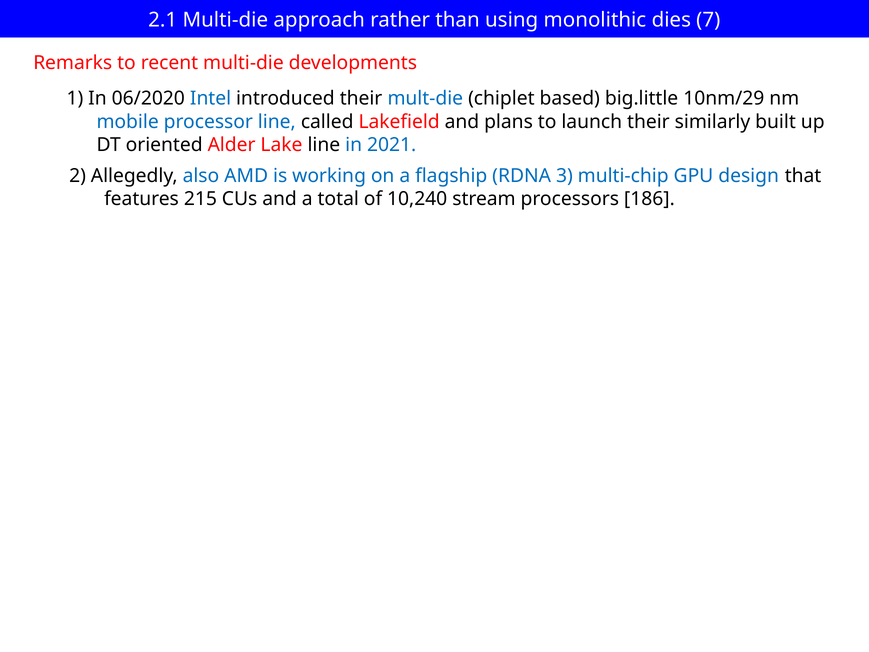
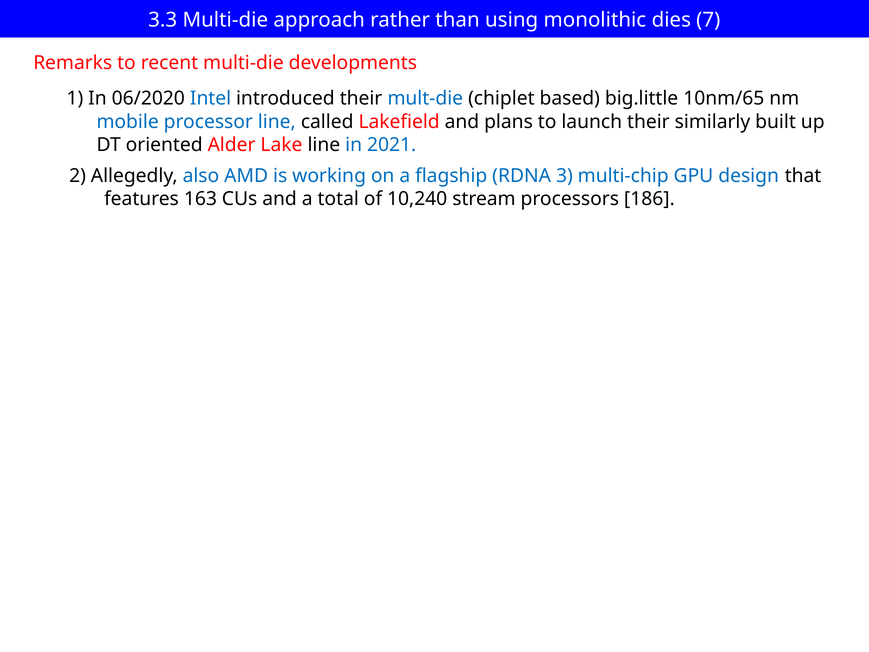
2.1: 2.1 -> 3.3 (163, 20)
10nm/29: 10nm/29 -> 10nm/65 (724, 98)
215: 215 -> 163 (200, 199)
